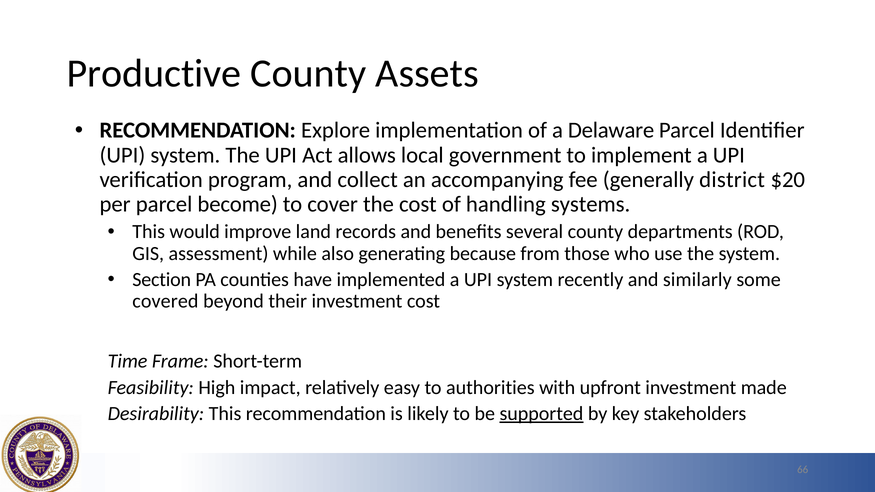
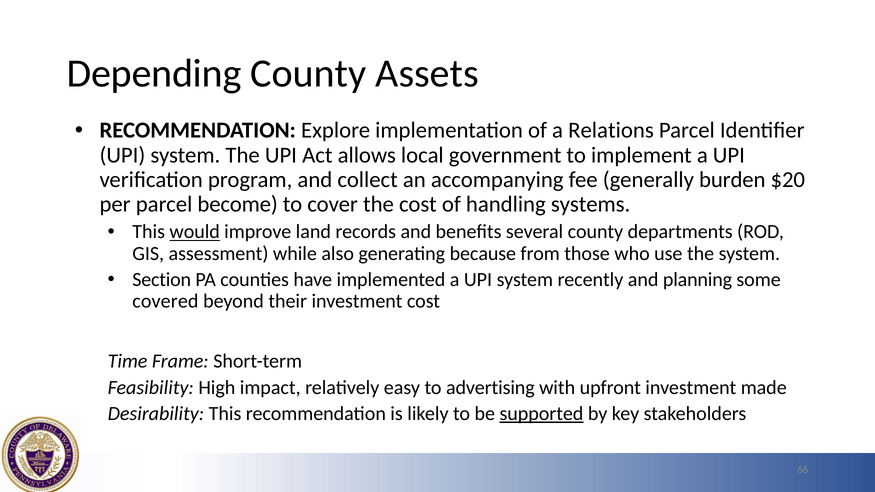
Productive: Productive -> Depending (154, 74)
Delaware: Delaware -> Relations (611, 130)
district: district -> burden (732, 180)
would underline: none -> present (195, 232)
similarly: similarly -> planning (697, 280)
authorities: authorities -> advertising (490, 388)
